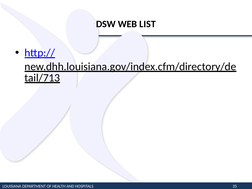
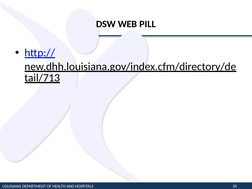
LIST: LIST -> PILL (148, 24)
